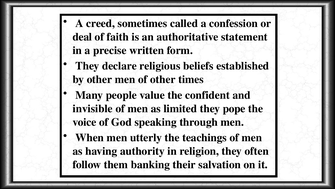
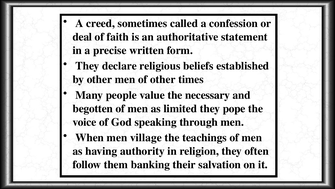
confident: confident -> necessary (208, 95)
invisible: invisible -> begotten (93, 108)
utterly: utterly -> village (146, 137)
